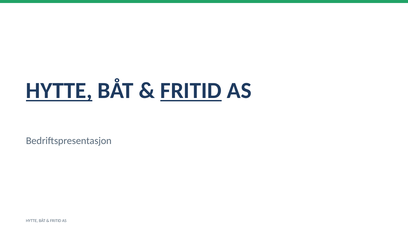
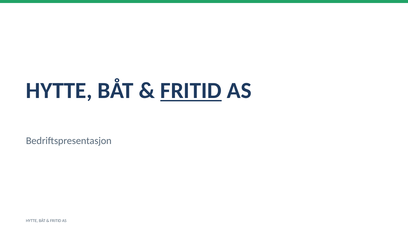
HYTTE underline: present -> none (59, 90)
